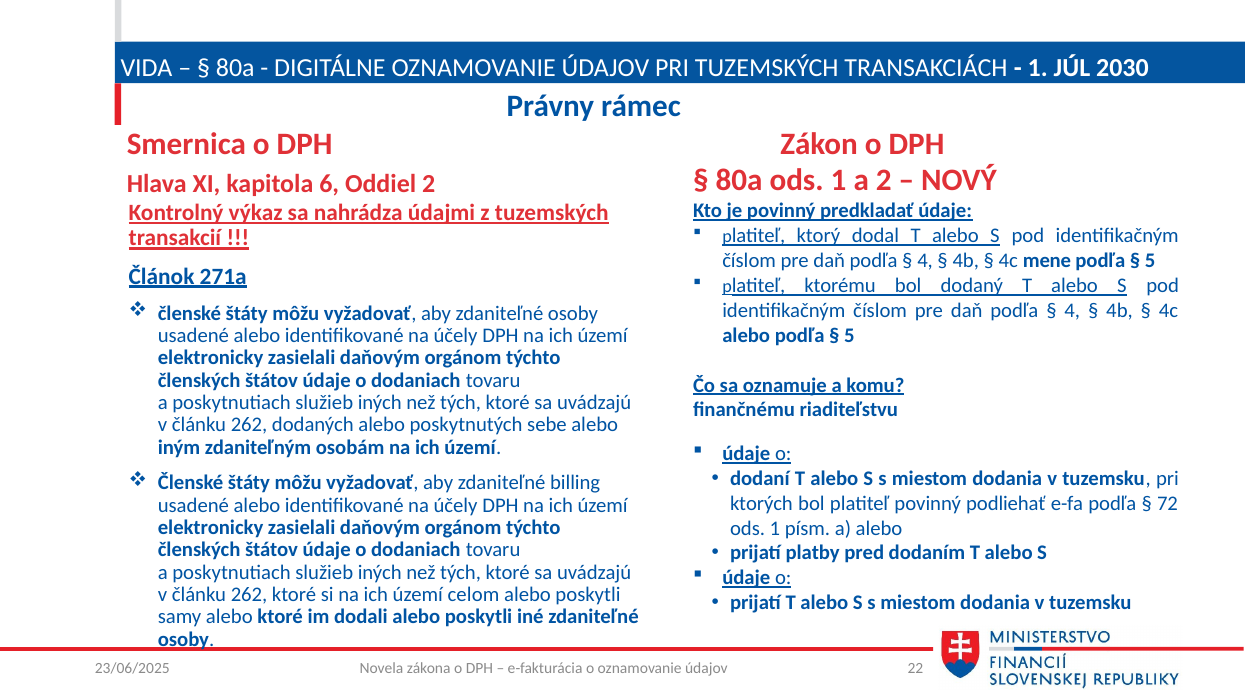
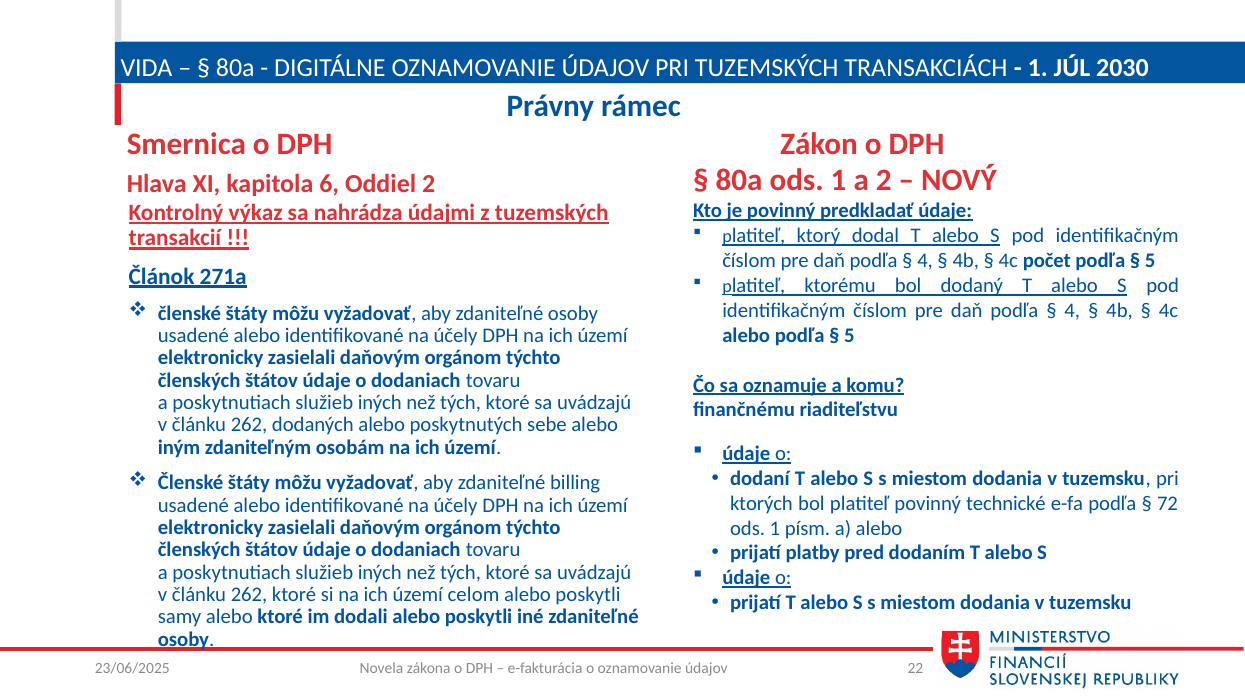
mene: mene -> počet (1047, 261)
podliehať: podliehať -> technické (1006, 504)
